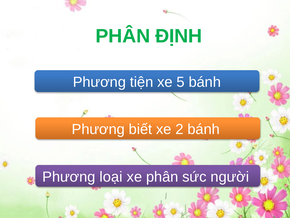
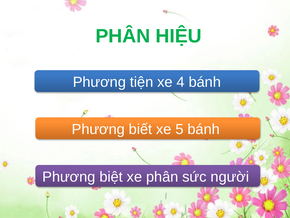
ĐỊNH: ĐỊNH -> HIỆU (179, 36)
5: 5 -> 4 (181, 82)
2: 2 -> 5 (179, 129)
loại: loại -> biệt (111, 176)
